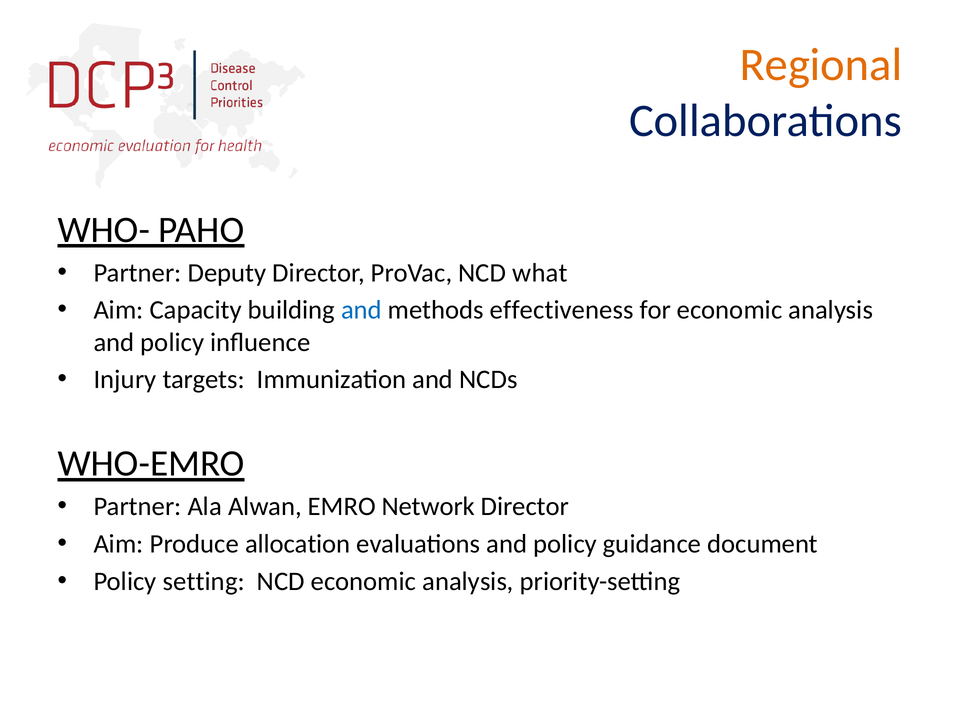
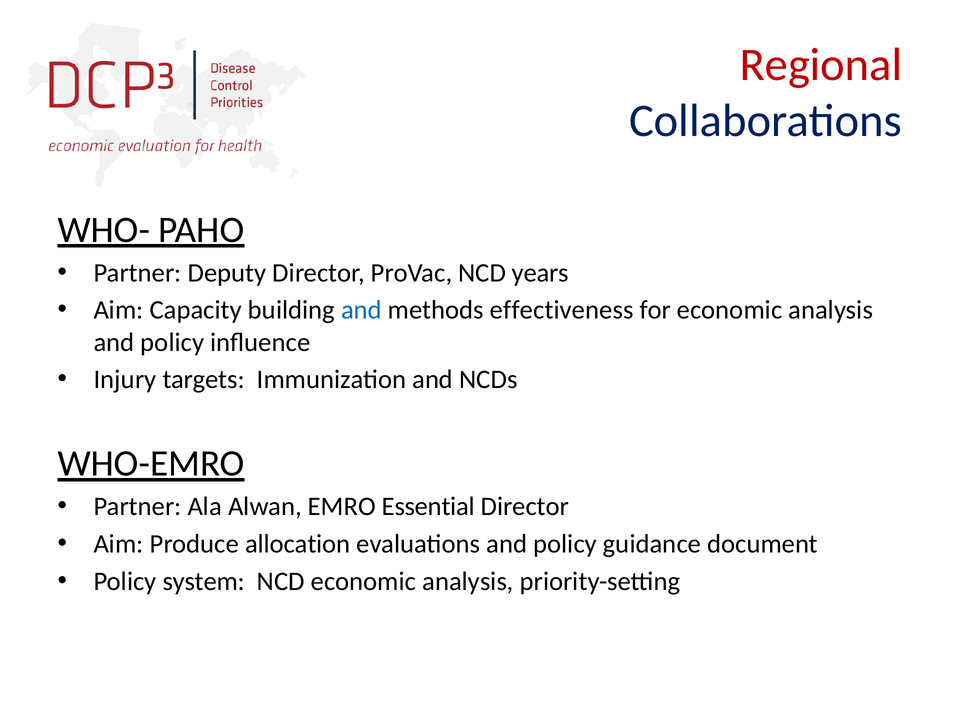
Regional colour: orange -> red (821, 65)
what: what -> years (540, 273)
Network: Network -> Essential (428, 507)
setting: setting -> system (204, 581)
